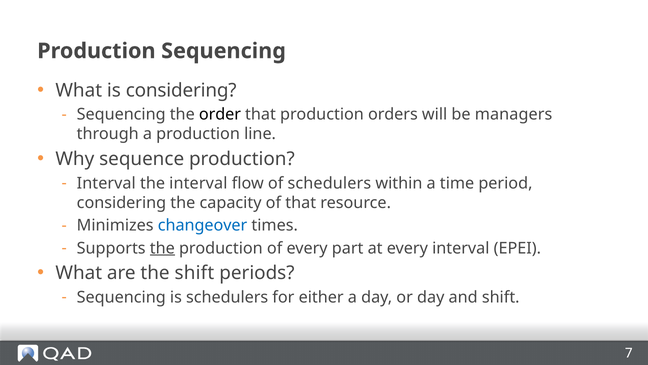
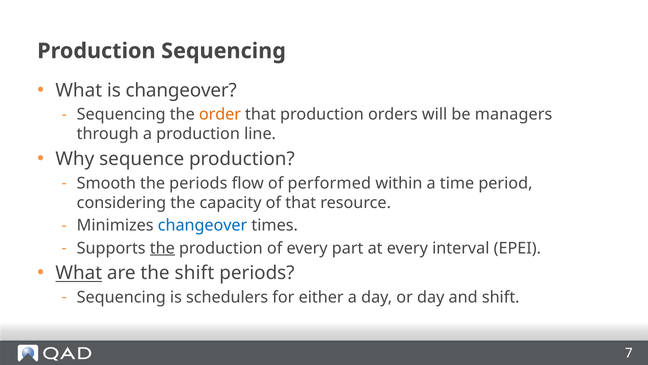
is considering: considering -> changeover (181, 90)
order colour: black -> orange (220, 114)
Interval: Interval -> Smooth (106, 183)
the interval: interval -> periods (198, 183)
of schedulers: schedulers -> performed (329, 183)
What underline: none -> present (79, 273)
